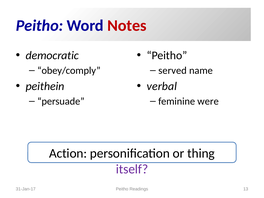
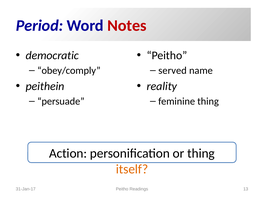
Peitho: Peitho -> Period (39, 26)
verbal: verbal -> reality (162, 86)
feminine were: were -> thing (208, 101)
itself colour: purple -> orange (132, 169)
